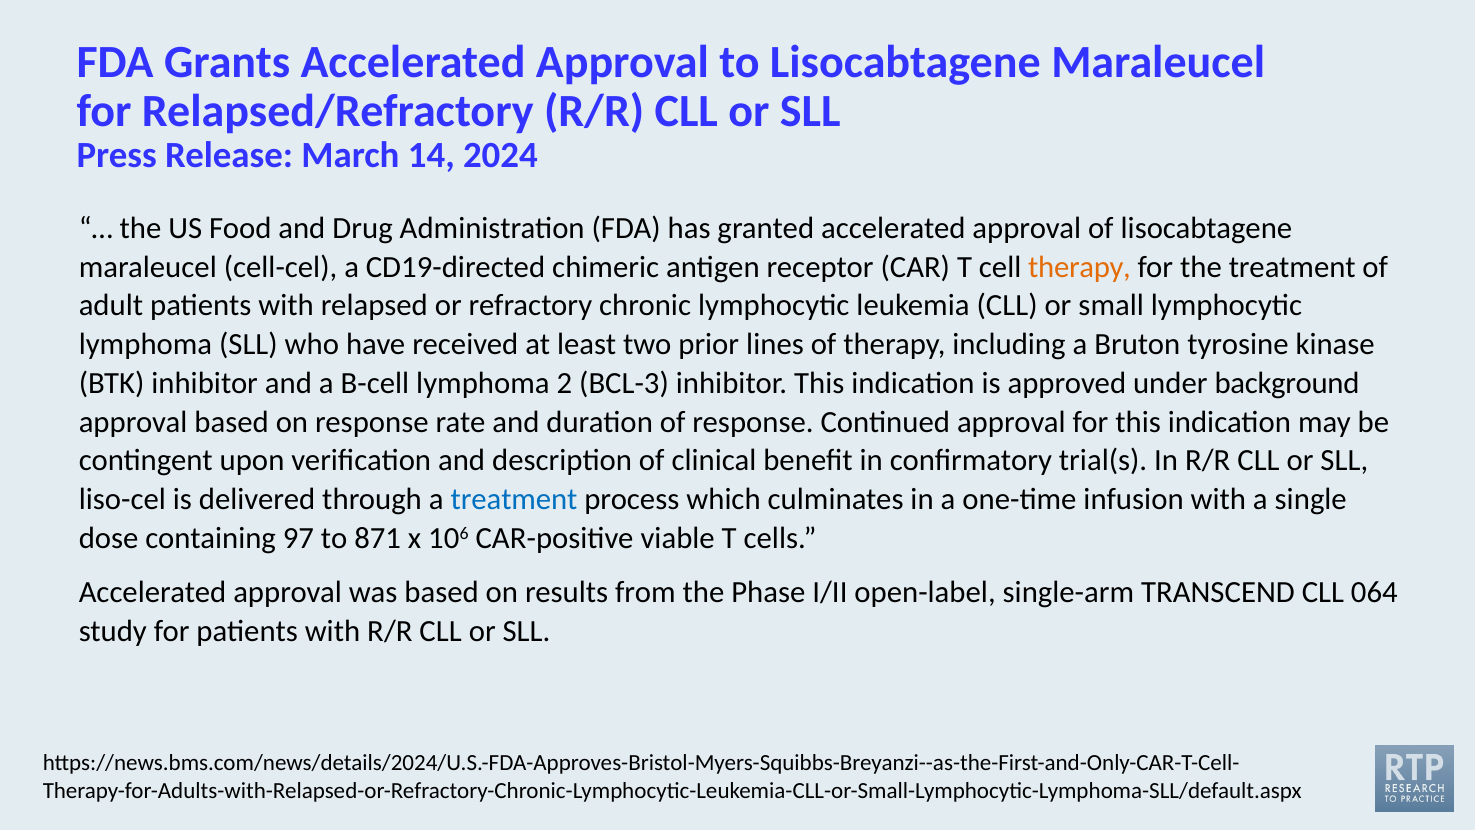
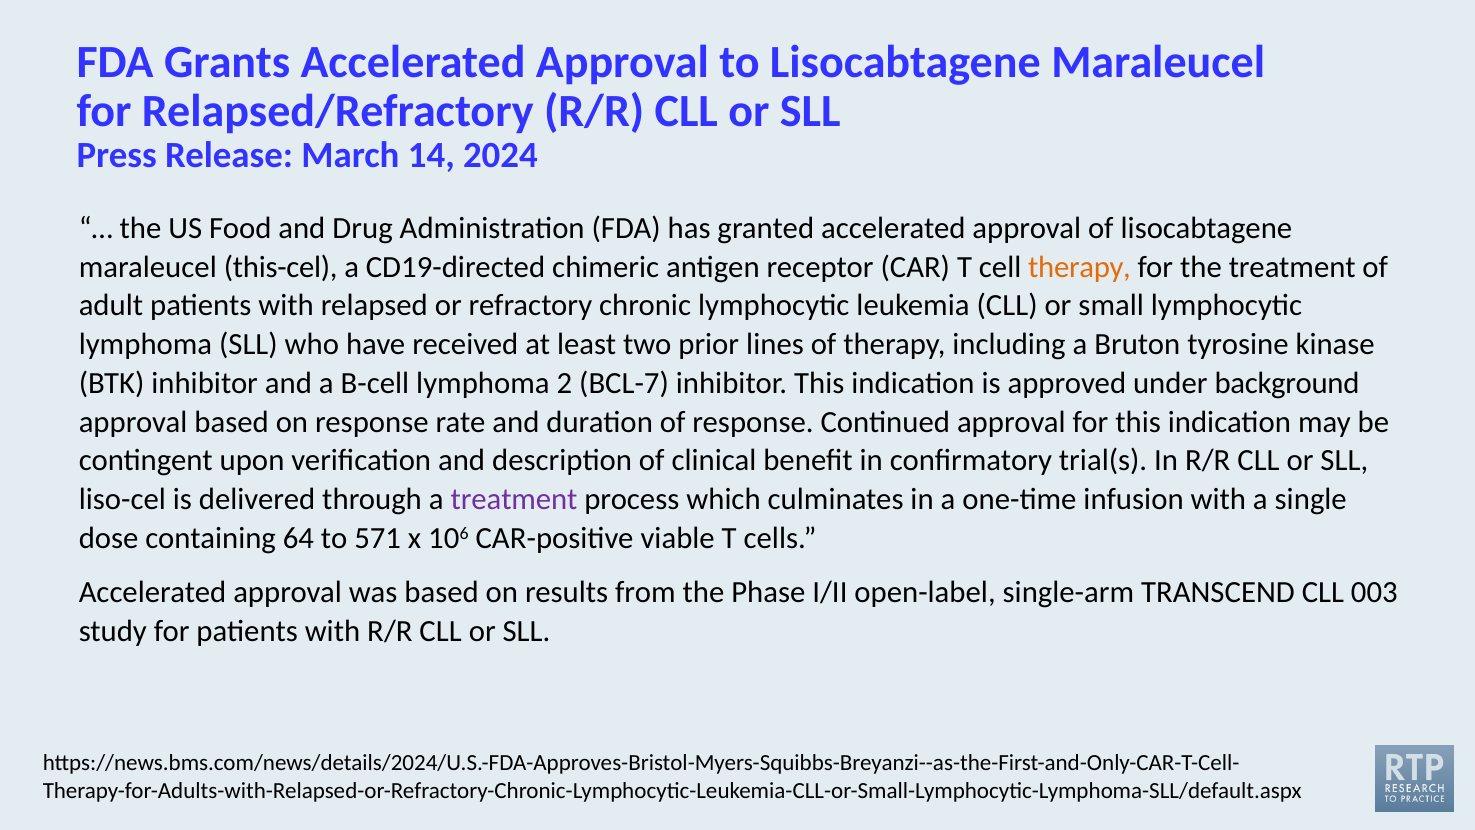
cell-cel: cell-cel -> this-cel (281, 267)
BCL-3: BCL-3 -> BCL-7 (624, 383)
treatment colour: blue -> purple (514, 499)
97: 97 -> 64 (298, 538)
871: 871 -> 571 (378, 538)
064: 064 -> 003 (1374, 592)
